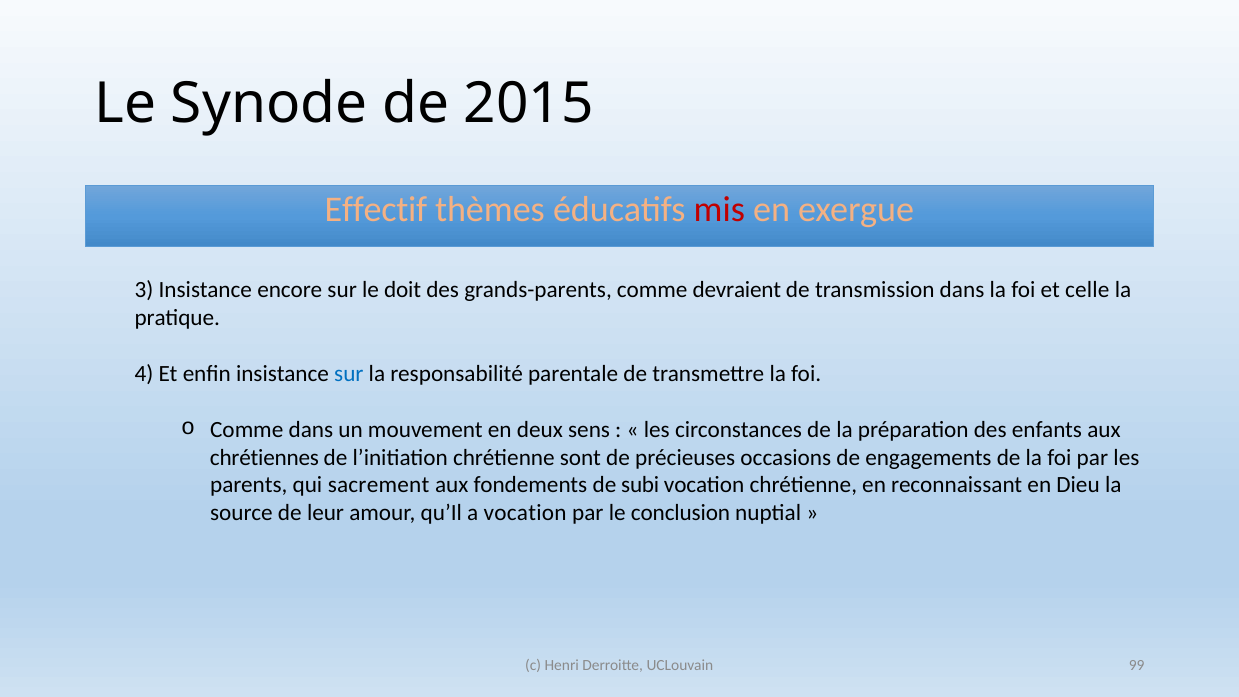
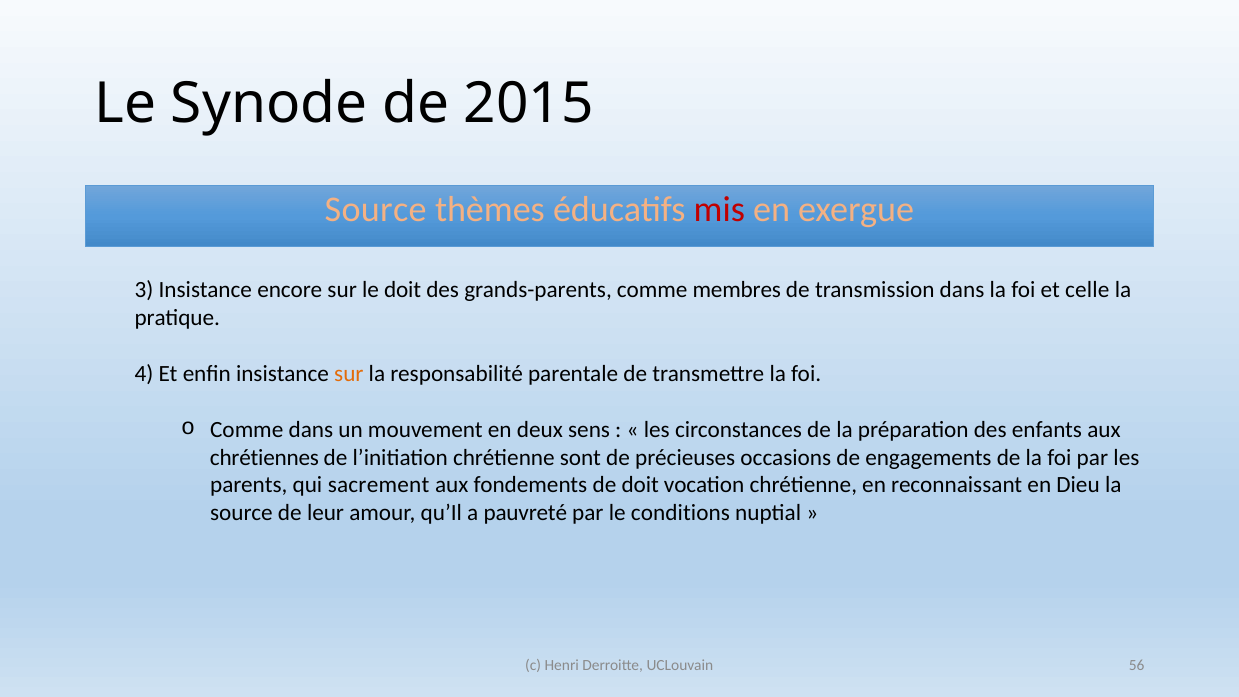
Effectif: Effectif -> Source (376, 209)
devraient: devraient -> membres (737, 290)
sur colour: blue -> orange (349, 374)
de subi: subi -> doit (640, 485)
a vocation: vocation -> pauvreté (525, 513)
conclusion: conclusion -> conditions (680, 513)
99: 99 -> 56 (1137, 665)
